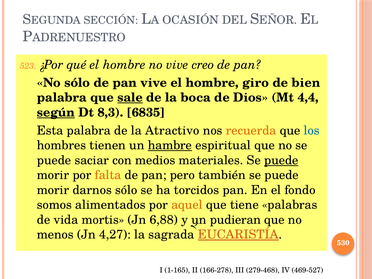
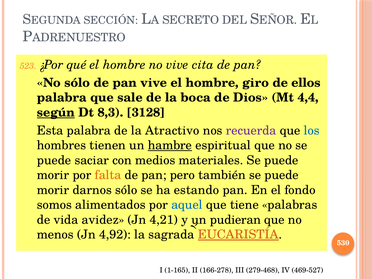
OCASIÓN: OCASIÓN -> SECRETO (191, 20)
creo: creo -> cita (203, 65)
bien: bien -> ellos (306, 83)
sale underline: present -> none (130, 98)
6835: 6835 -> 3128 (146, 112)
recuerda colour: orange -> purple (251, 130)
puede underline: present -> none (281, 160)
torcidos: torcidos -> estando (197, 190)
aquel colour: orange -> blue (187, 205)
mortis: mortis -> avidez (103, 220)
6,88: 6,88 -> 4,21 (164, 220)
4,27: 4,27 -> 4,92 (115, 235)
